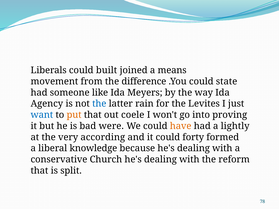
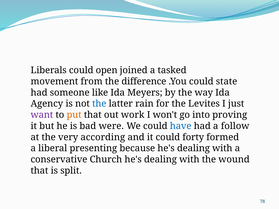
built: built -> open (107, 70)
means: means -> tasked (172, 70)
want colour: blue -> purple (42, 115)
coele: coele -> work (133, 115)
have colour: orange -> blue (181, 126)
lightly: lightly -> follow (235, 126)
knowledge: knowledge -> presenting (93, 148)
reform: reform -> wound (234, 160)
